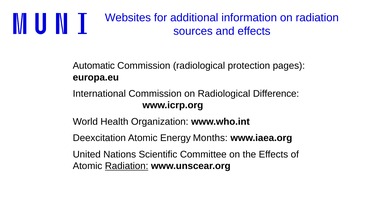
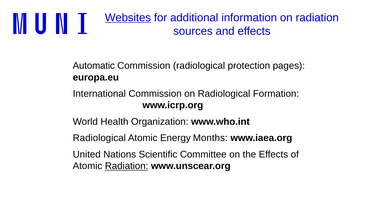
Websites underline: none -> present (128, 18)
Difference: Difference -> Formation (276, 94)
Deexcitation: Deexcitation -> Radiological (99, 138)
